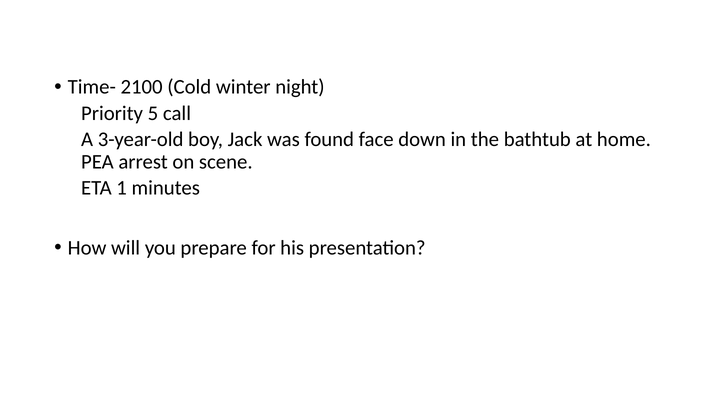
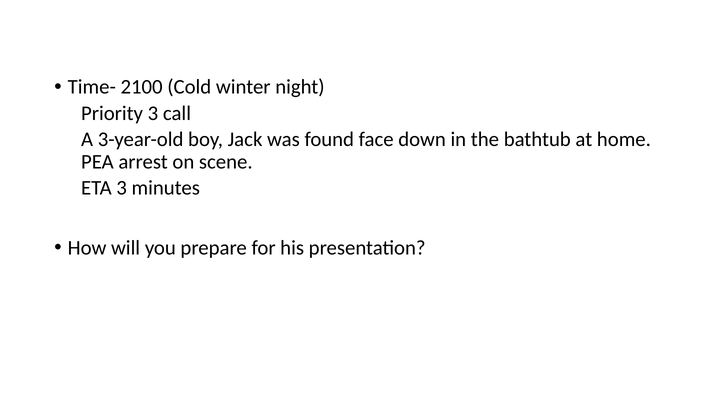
Priority 5: 5 -> 3 (153, 113)
ETA 1: 1 -> 3 (122, 188)
